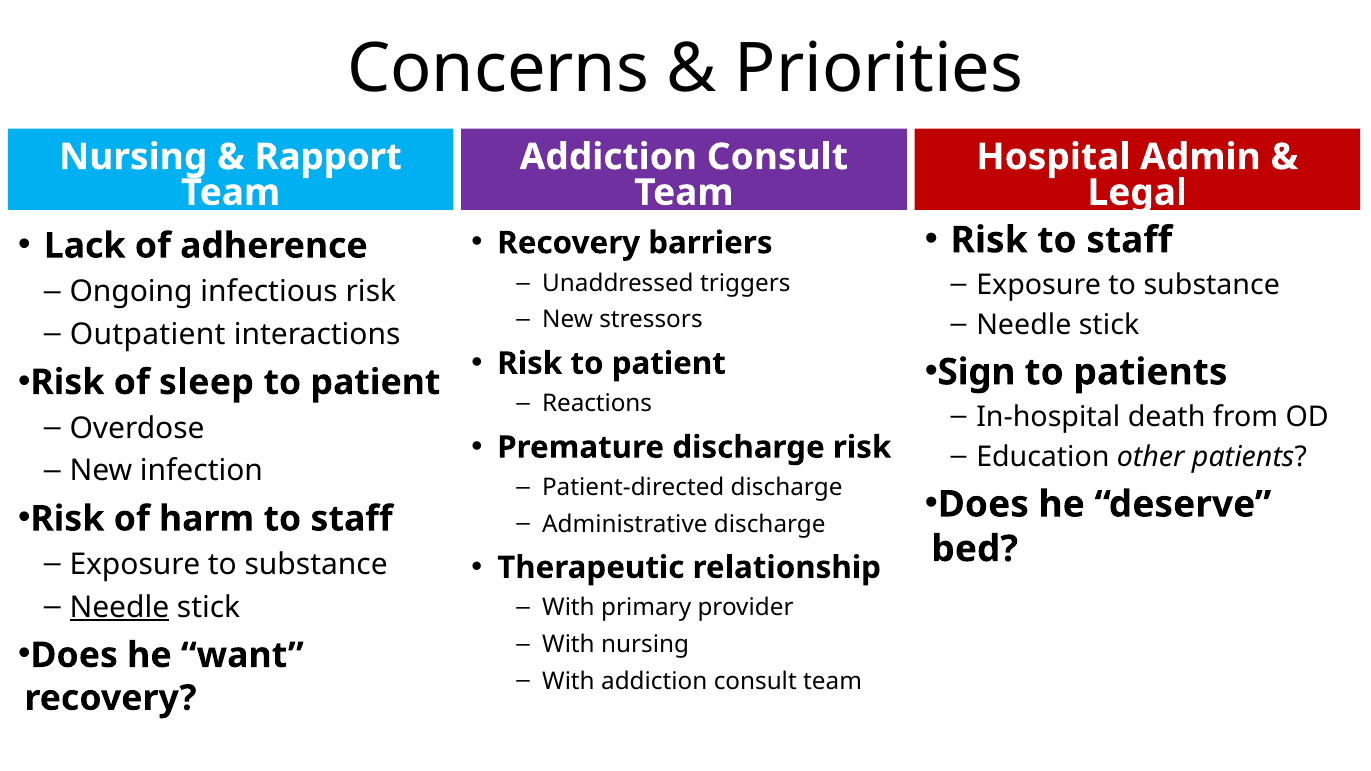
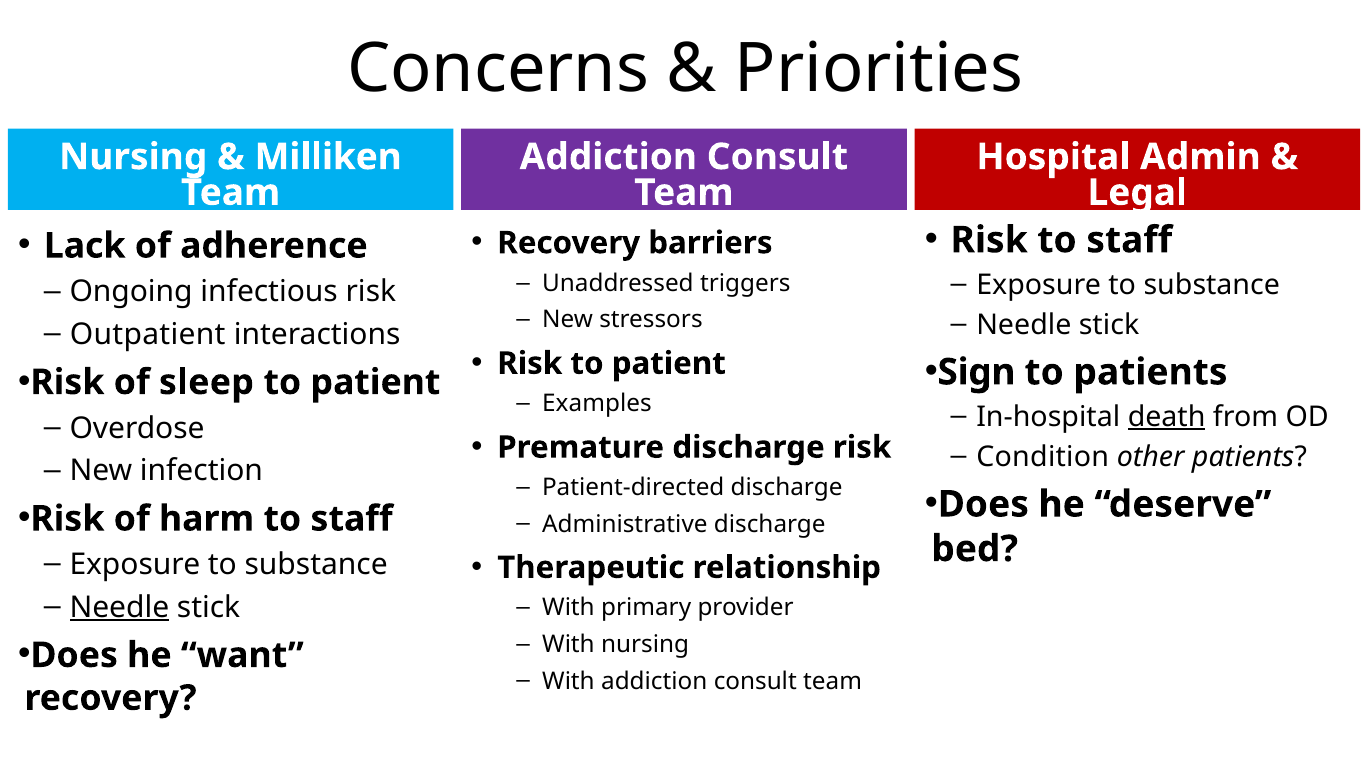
Rapport: Rapport -> Milliken (328, 157)
Reactions: Reactions -> Examples (597, 404)
death underline: none -> present (1167, 417)
Education: Education -> Condition (1043, 457)
